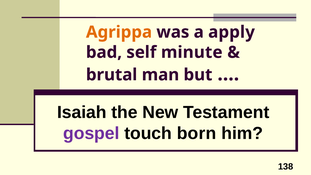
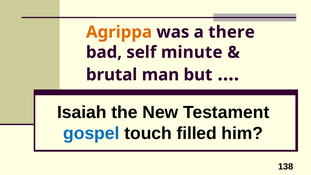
apply: apply -> there (232, 32)
gospel colour: purple -> blue (91, 133)
born: born -> filled (197, 133)
